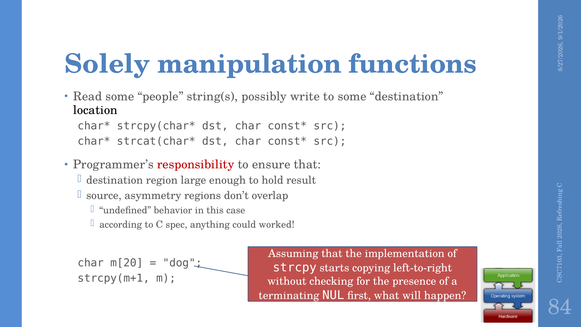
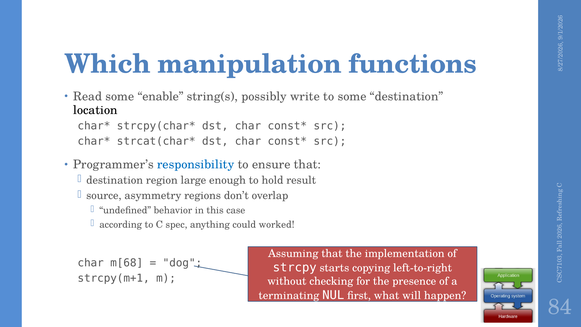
Solely: Solely -> Which (108, 64)
people: people -> enable (161, 96)
responsibility colour: red -> blue (196, 165)
m[20: m[20 -> m[68 (127, 263)
